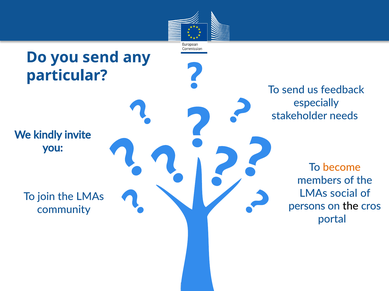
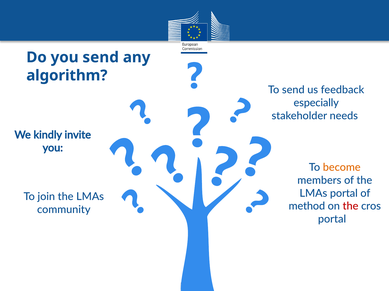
particular: particular -> algorithm (67, 76)
LMAs social: social -> portal (344, 194)
persons: persons -> method (307, 207)
the colour: black -> red (351, 207)
